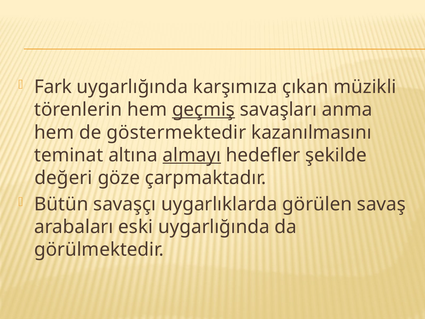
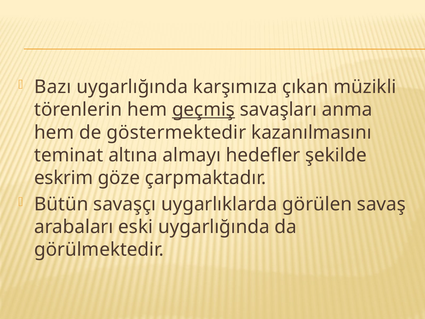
Fark: Fark -> Bazı (53, 87)
almayı underline: present -> none (192, 155)
değeri: değeri -> eskrim (64, 178)
